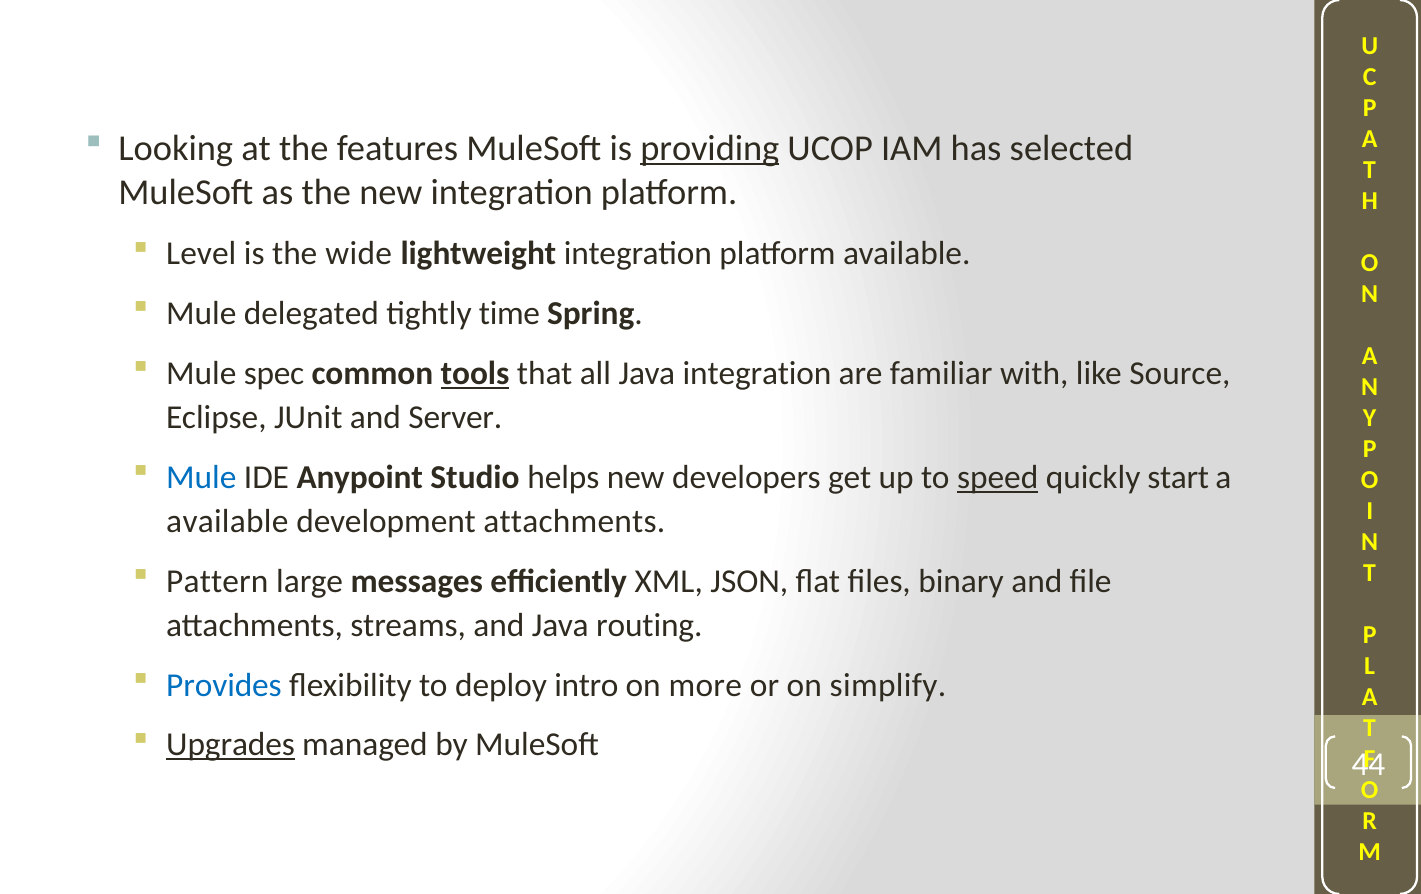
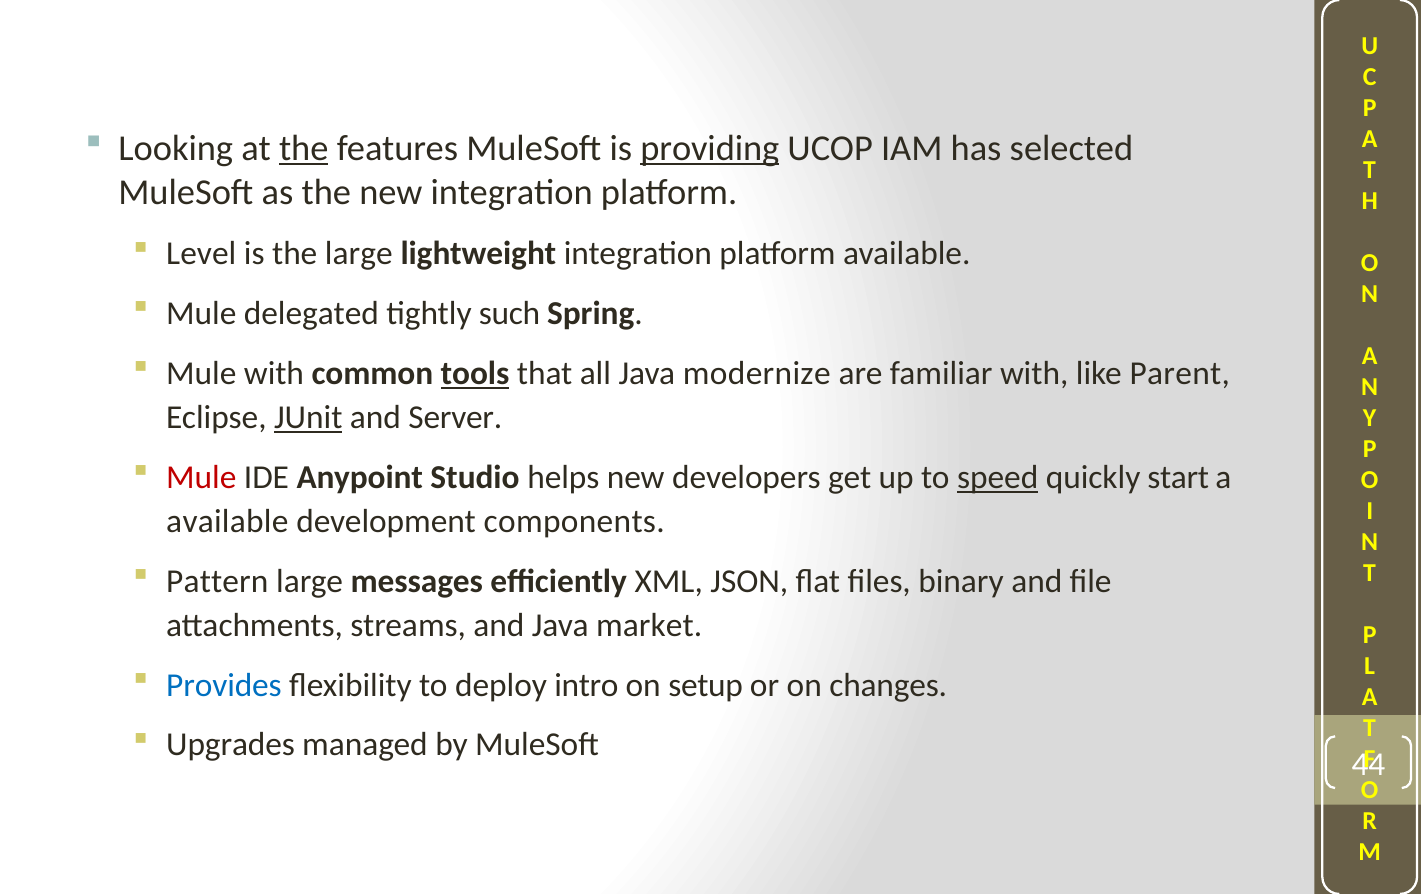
the underline: none -> present (304, 148)
the wide: wide -> large (359, 254)
time: time -> such (509, 314)
Mule spec: spec -> with (274, 373)
Java integration: integration -> modernize (757, 373)
Source: Source -> Parent (1180, 373)
JUnit underline: none -> present (308, 417)
Mule colour: blue -> red (201, 477)
development attachments: attachments -> components (574, 521)
routing: routing -> market (649, 625)
more: more -> setup (706, 685)
simplify: simplify -> changes (888, 685)
Upgrades underline: present -> none (231, 745)
